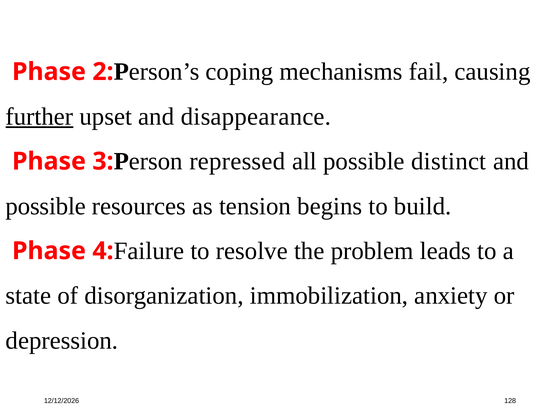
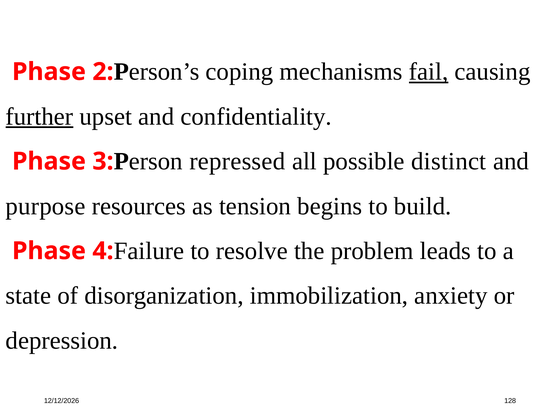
fail underline: none -> present (429, 72)
disappearance: disappearance -> confidentiality (256, 117)
possible: possible -> purpose (46, 206)
